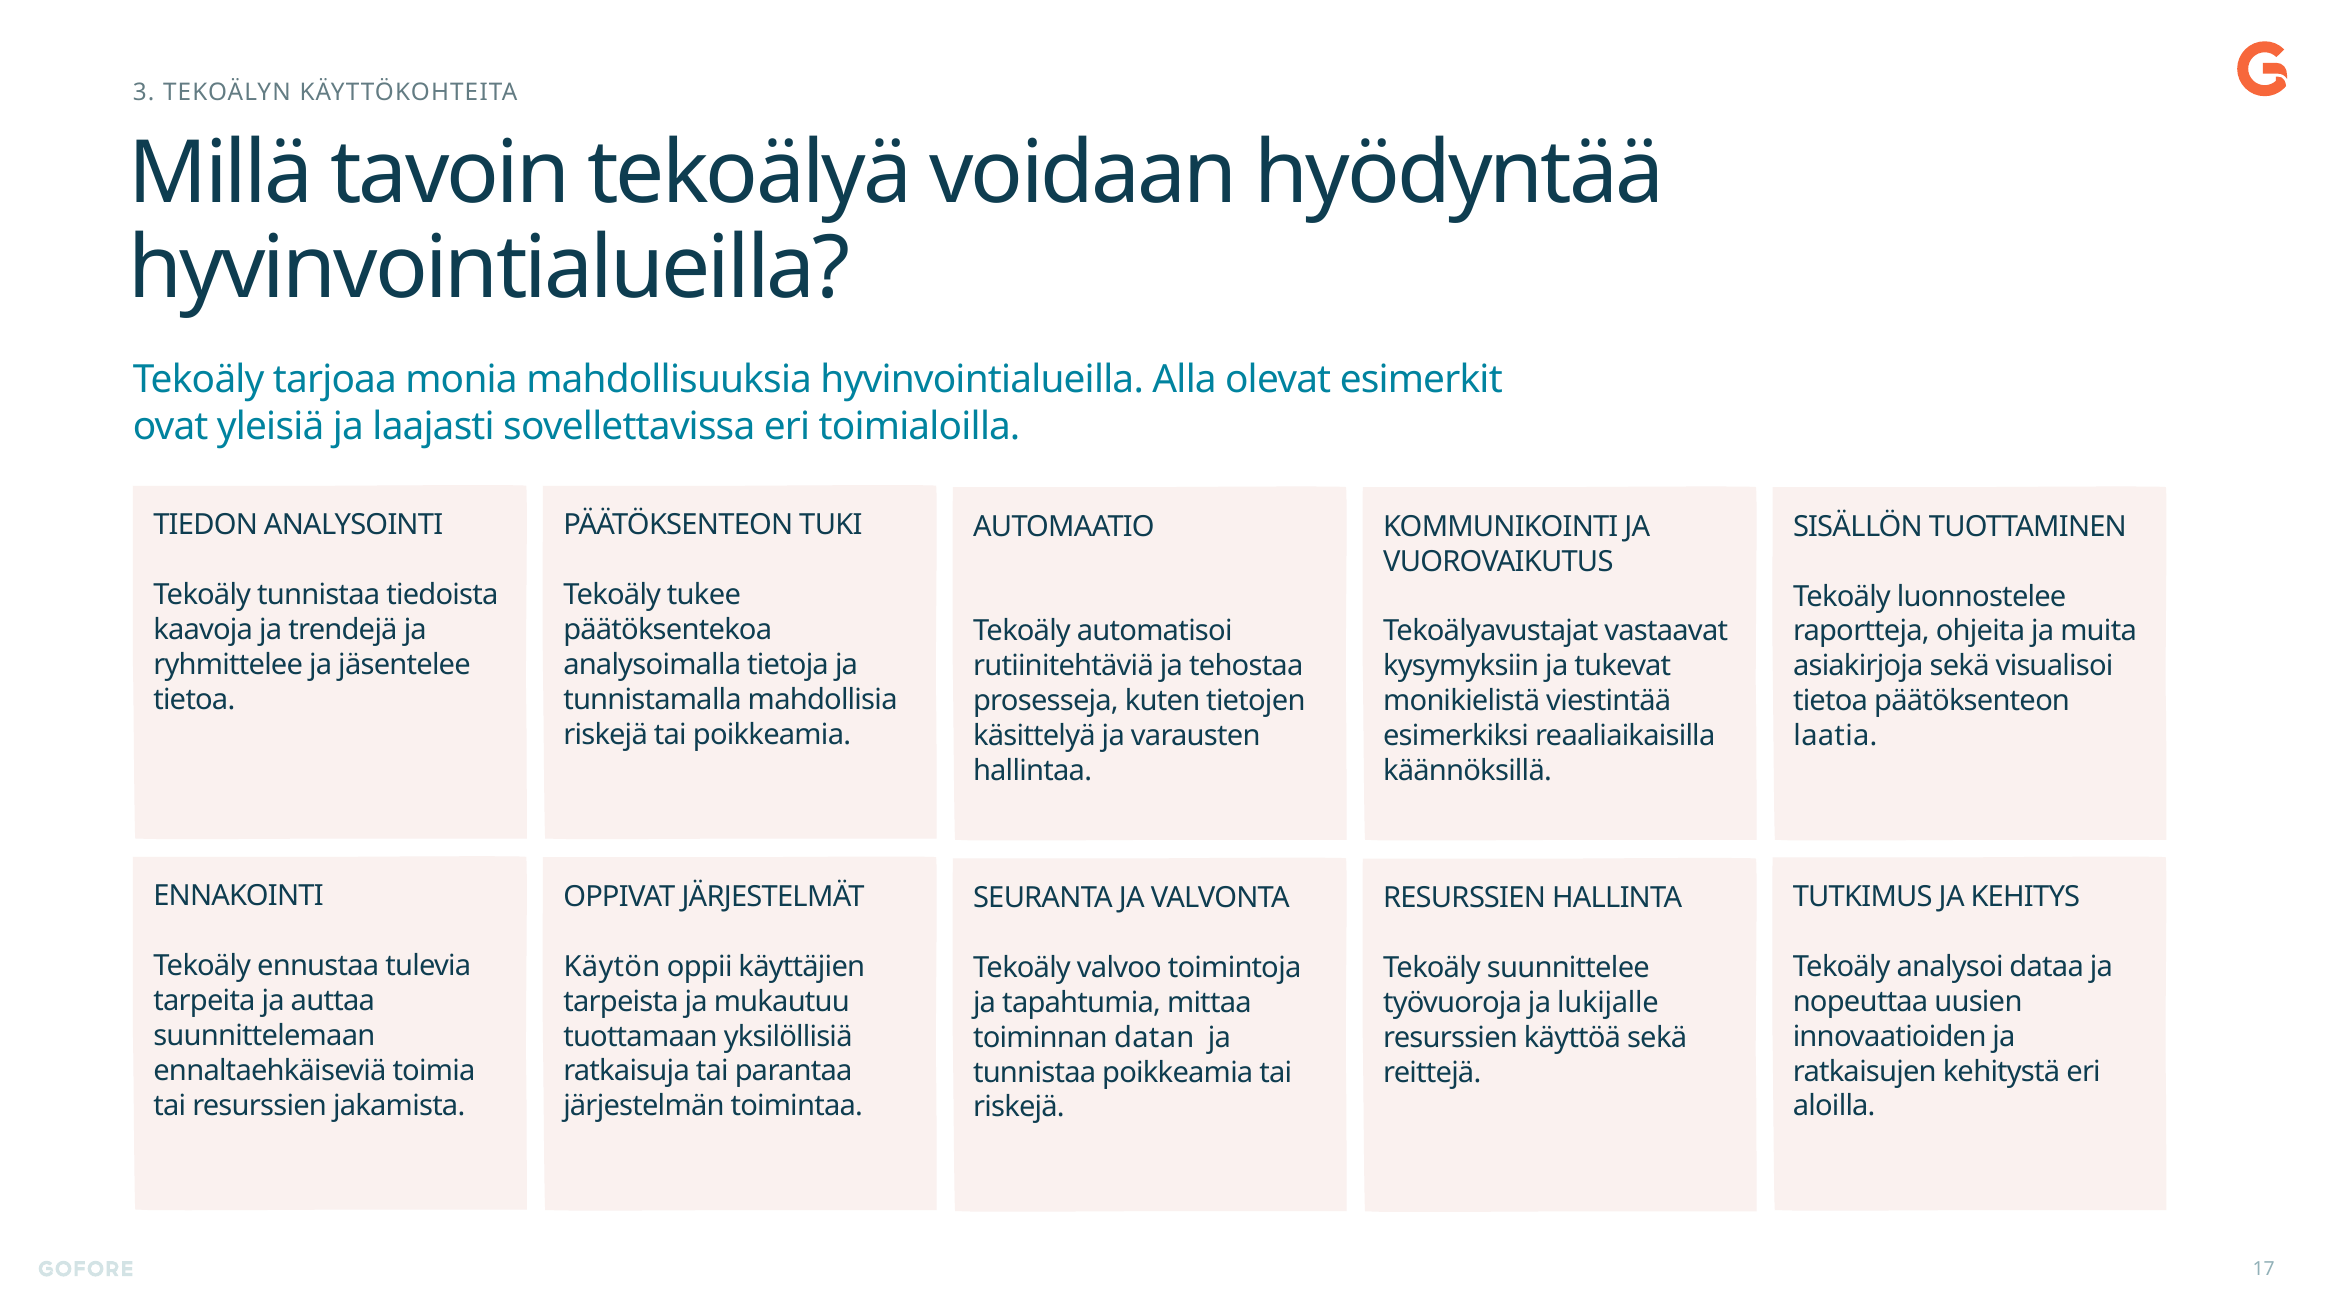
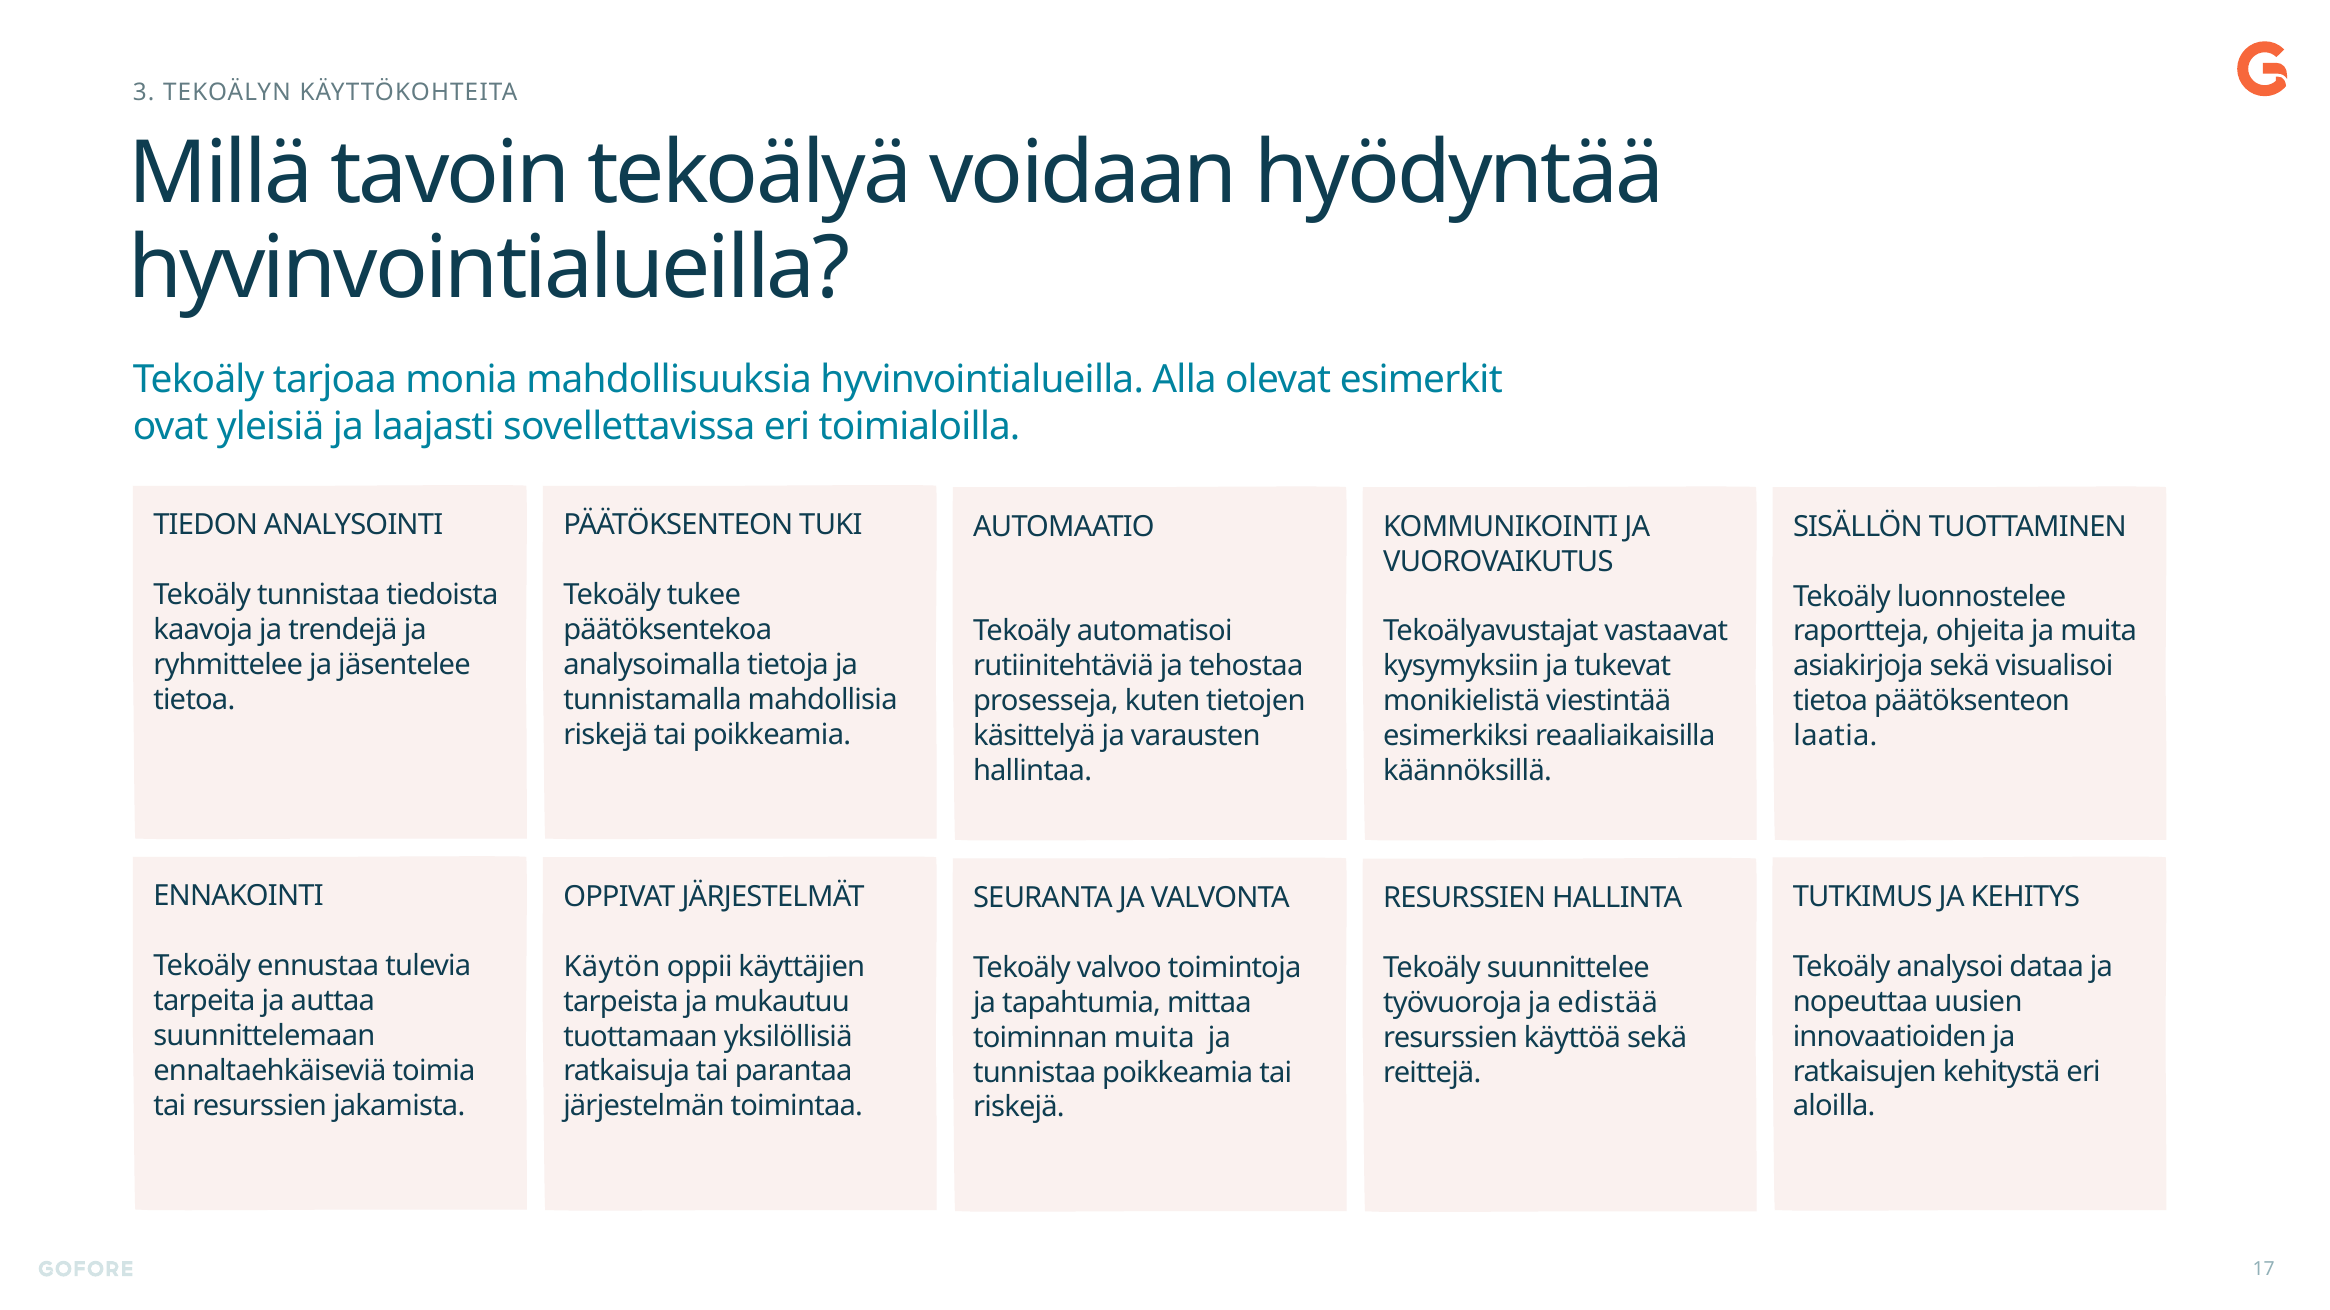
lukijalle: lukijalle -> edistää (1608, 1003)
toiminnan datan: datan -> muita (1154, 1038)
